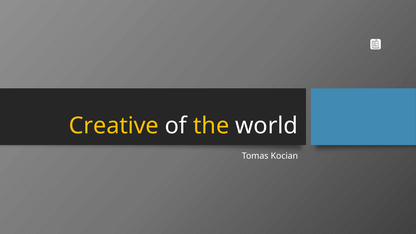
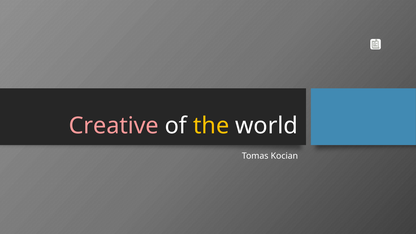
Creative colour: yellow -> pink (114, 126)
